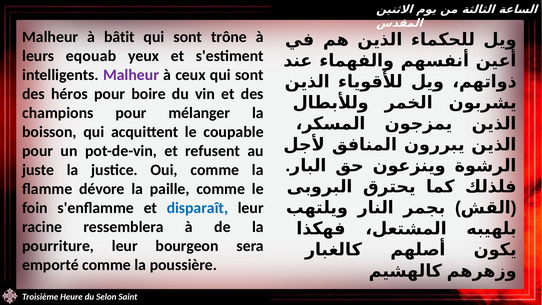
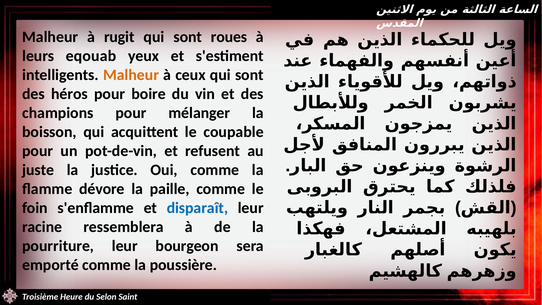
bâtit: bâtit -> rugit (119, 37)
trône: trône -> roues (229, 37)
Malheur colour: purple -> orange (131, 75)
